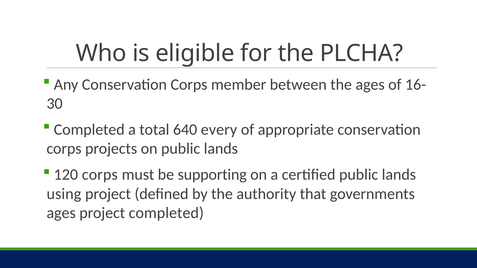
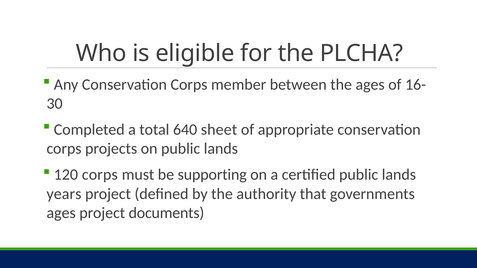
every: every -> sheet (219, 130)
using: using -> years (64, 194)
project completed: completed -> documents (166, 213)
